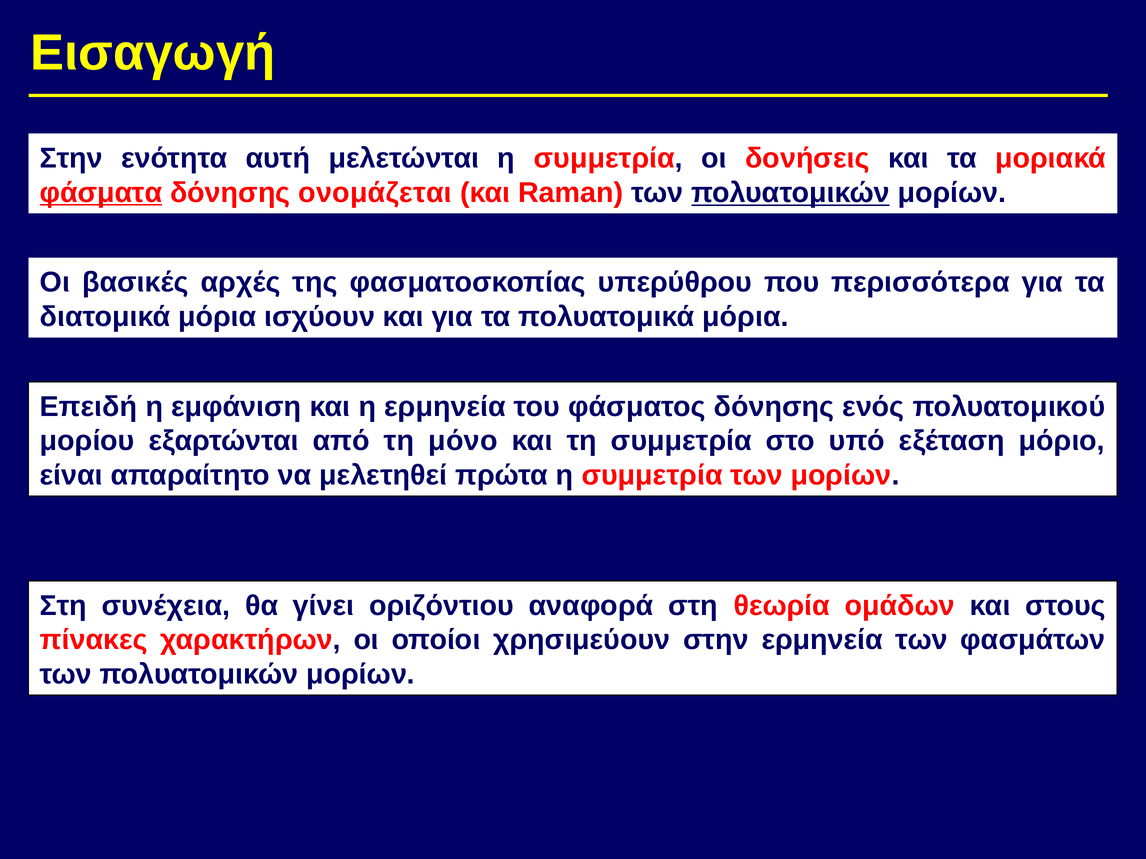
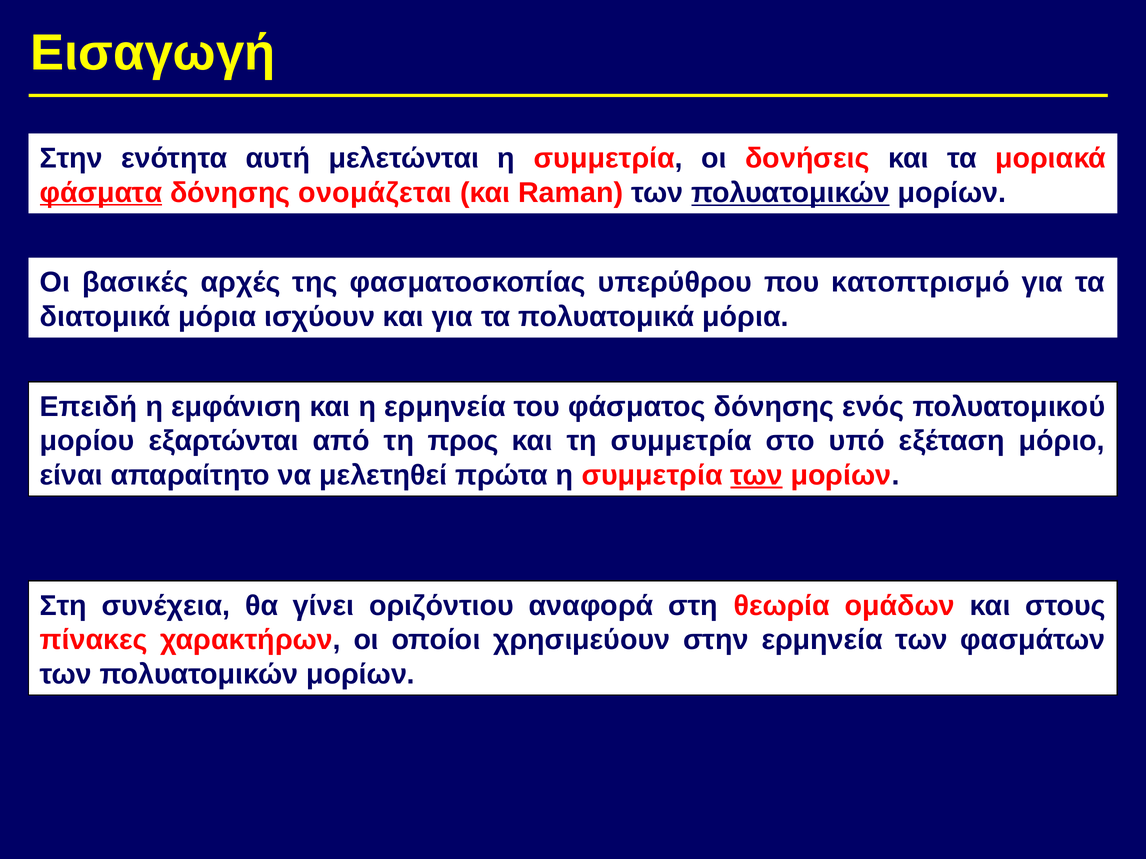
περισσότερα: περισσότερα -> κατοπτρισμό (920, 283)
μόνο: μόνο -> προς (463, 441)
των underline: none -> present (757, 476)
